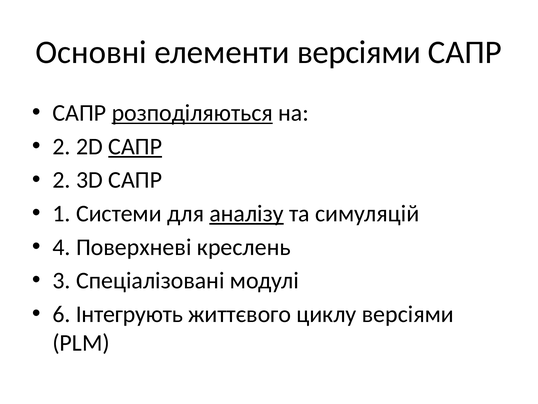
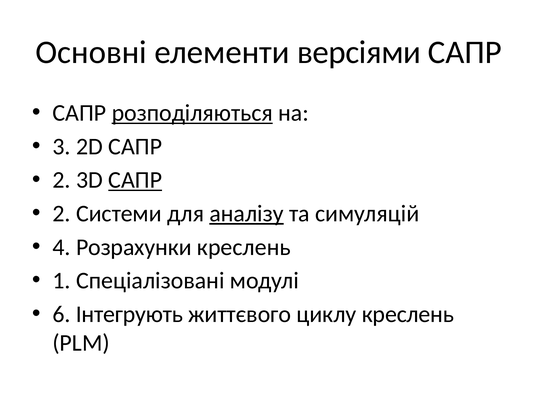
2: 2 -> 3 (62, 146)
САПР underline: present -> none (135, 146)
САПР underline: none -> present (135, 180)
1: 1 -> 2 (62, 213)
Поверхневі: Поверхневі -> Розрахунки (134, 247)
3: 3 -> 1 (62, 280)
циклу версіями: версіями -> креслень (408, 314)
